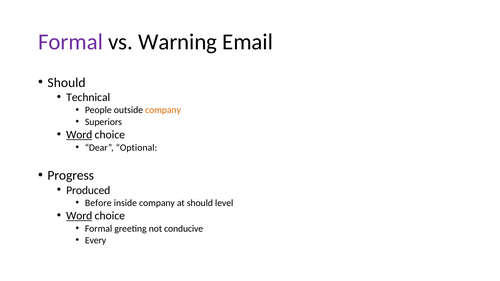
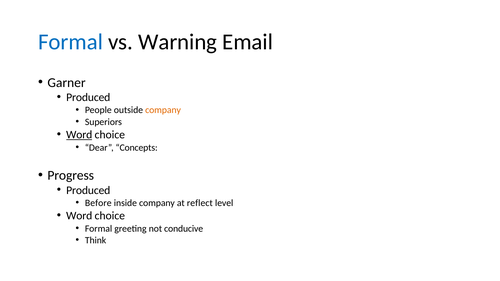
Formal colour: purple -> blue (71, 42)
Should: Should -> Garner (67, 83)
Technical: Technical -> Produced (88, 97)
Optional: Optional -> Concepts (137, 148)
at should: should -> reflect (200, 203)
Word underline: present -> none (79, 216)
Every: Every -> Think (96, 241)
